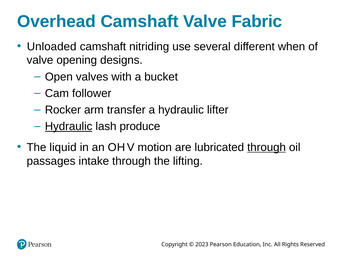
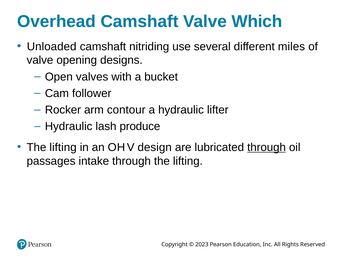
Fabric: Fabric -> Which (257, 21)
when: when -> miles (291, 46)
transfer: transfer -> contour (126, 110)
Hydraulic underline: present -> none (69, 126)
liquid: liquid -> lifting (63, 147)
motion: motion -> design (155, 147)
